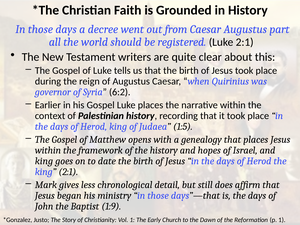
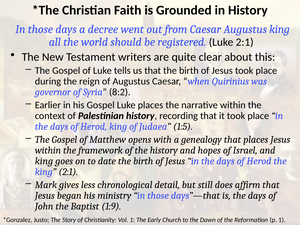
Augustus part: part -> king (280, 29)
6:2: 6:2 -> 8:2 (120, 92)
